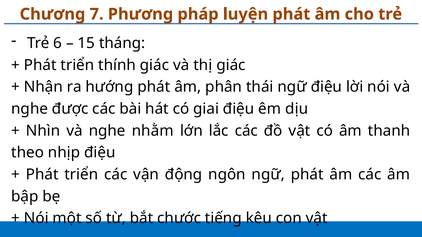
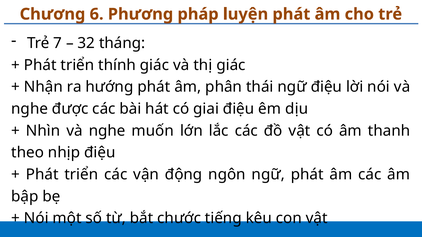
7: 7 -> 6 (97, 14)
6: 6 -> 7 (58, 43)
15: 15 -> 32 (86, 43)
nhằm: nhằm -> muốn (153, 131)
